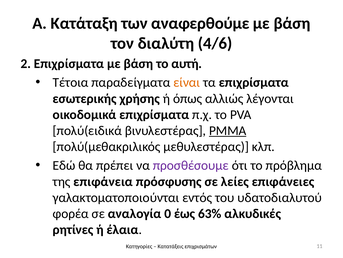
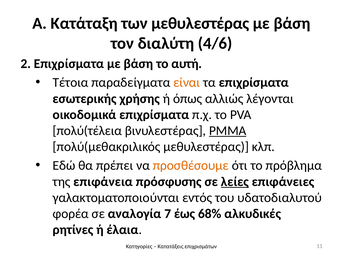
των αναφερθούμε: αναφερθούμε -> μεθυλεστέρας (200, 23)
πολύ(ειδικά: πολύ(ειδικά -> πολύ(τέλεια (87, 130)
προσθέσουμε colour: purple -> orange (191, 165)
λείες underline: none -> present (235, 181)
0: 0 -> 7 (168, 213)
63%: 63% -> 68% (210, 213)
